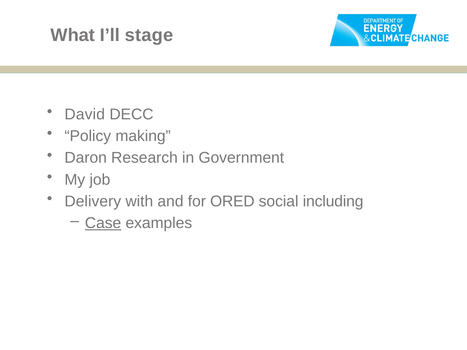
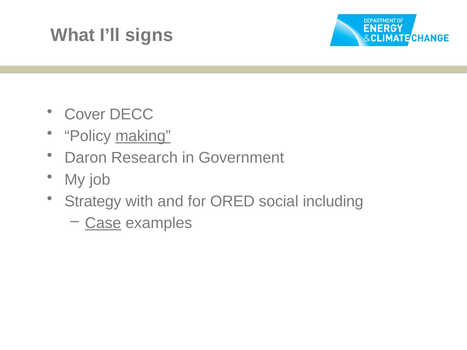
stage: stage -> signs (149, 35)
David: David -> Cover (85, 114)
making underline: none -> present (143, 136)
Delivery: Delivery -> Strategy (93, 201)
